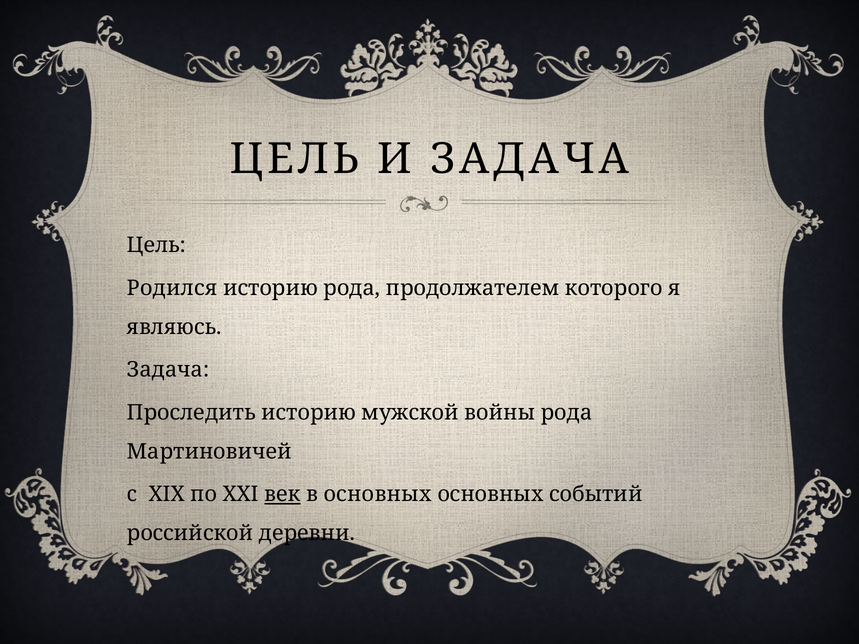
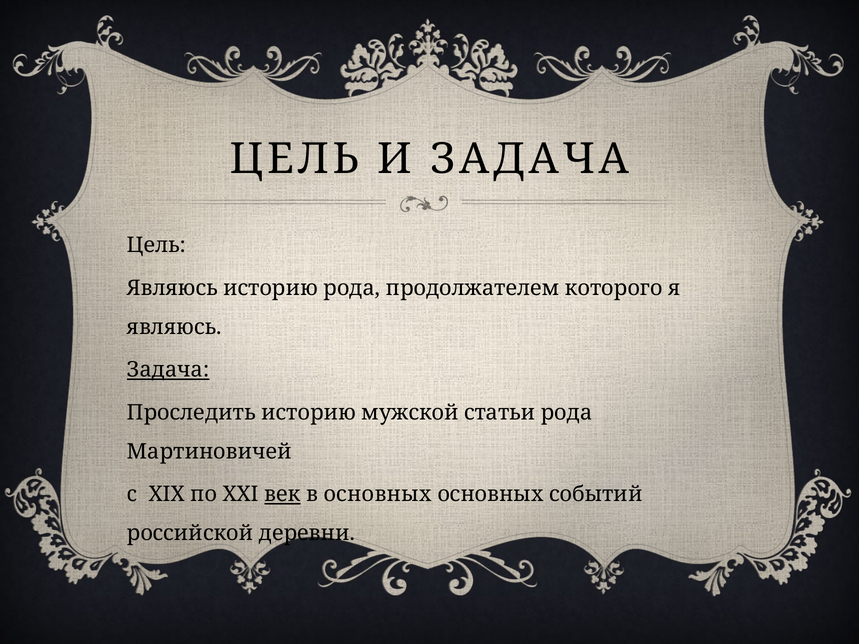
Родился: Родился -> Являюсь (172, 288)
Задача underline: none -> present (168, 370)
войны: войны -> статьи (500, 413)
